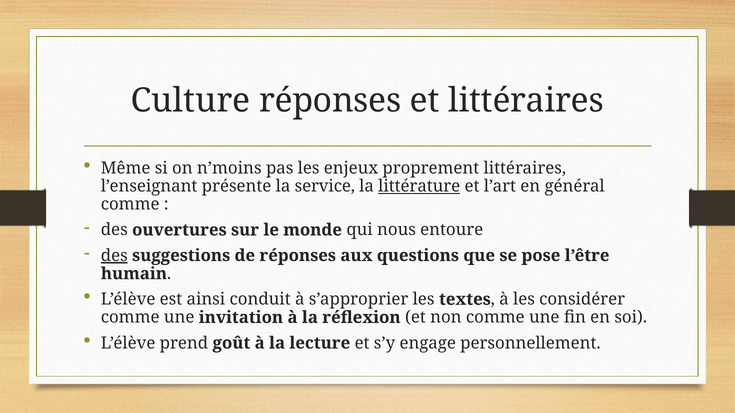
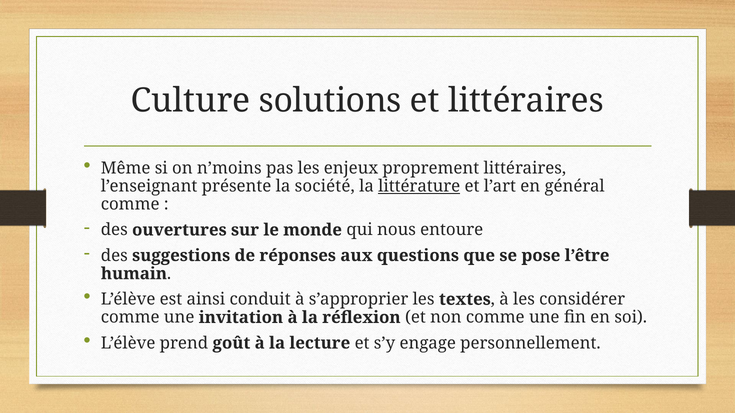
Culture réponses: réponses -> solutions (330, 101)
service: service -> société (325, 186)
des underline: present -> none (114, 256)
